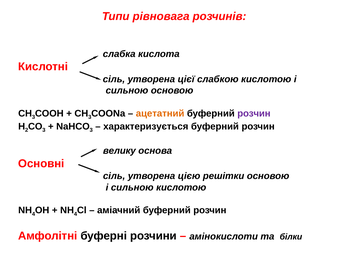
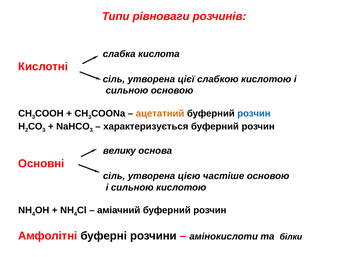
рівновага: рівновага -> рівноваги (161, 16)
розчин colour: purple -> blue (254, 114)
решітки: решітки -> частіше (224, 176)
